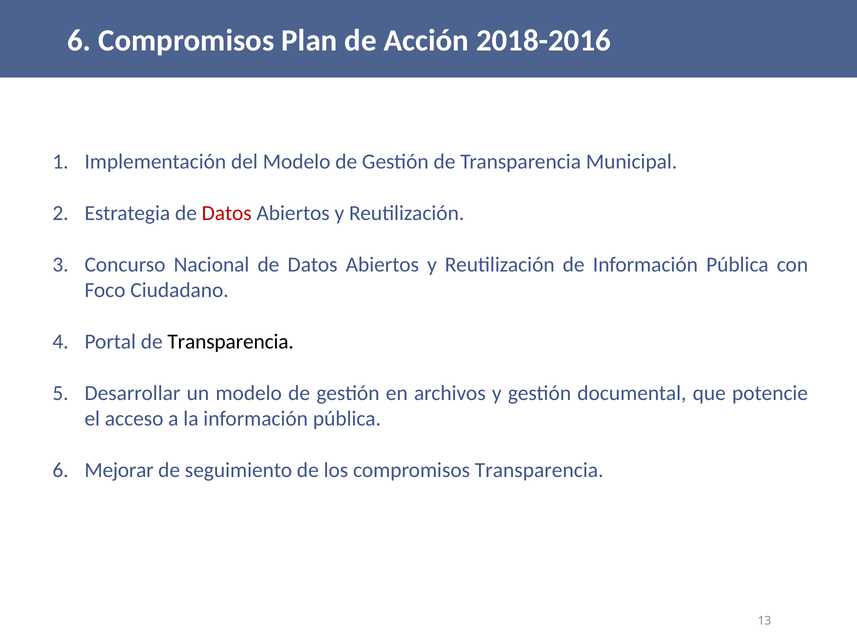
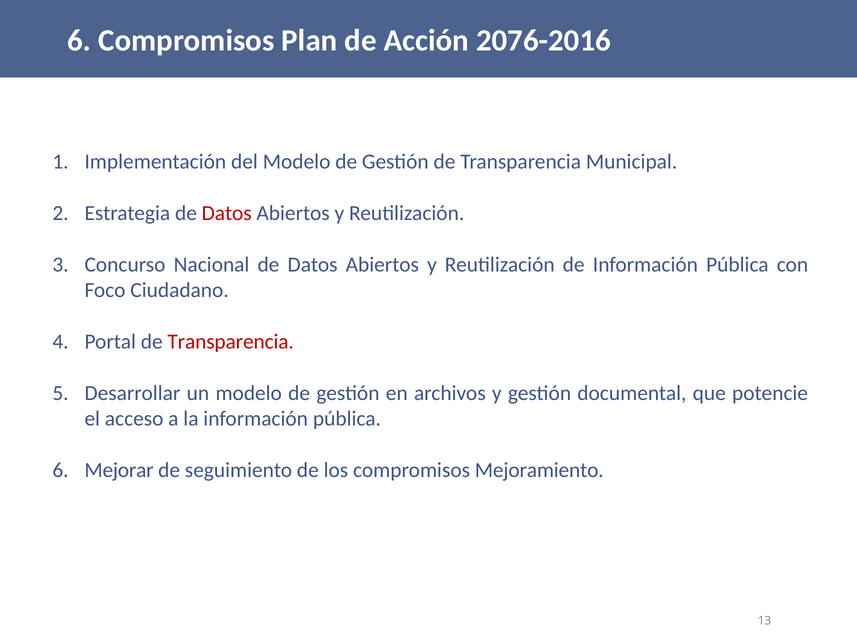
2018-2016: 2018-2016 -> 2076-2016 (544, 40)
Transparencia colour: black -> red (231, 342)
compromisos Transparencia: Transparencia -> Mejoramiento (539, 470)
